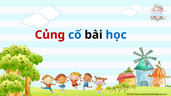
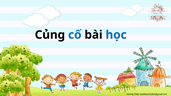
Củng colour: red -> black (50, 35)
